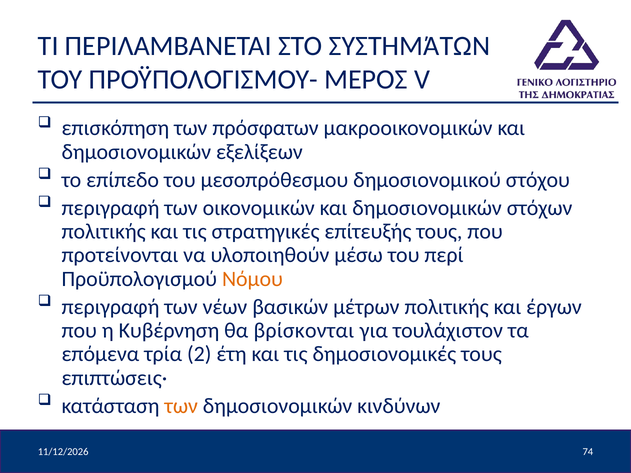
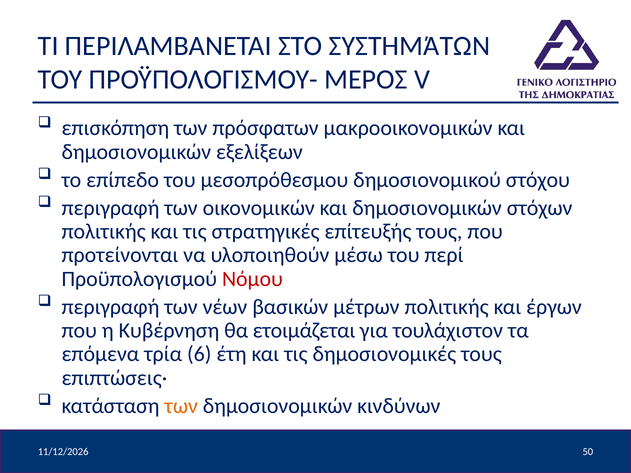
Νόμου colour: orange -> red (252, 279)
βρίσκονται: βρίσκονται -> ετοιμάζεται (304, 331)
2: 2 -> 6 (199, 354)
74: 74 -> 50 (588, 452)
